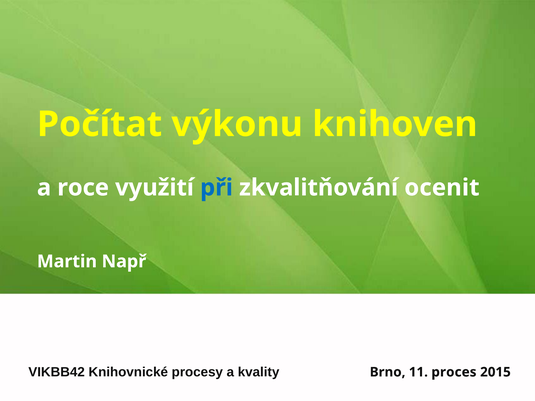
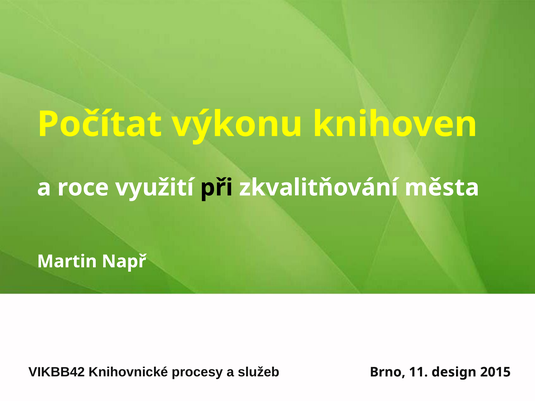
při colour: blue -> black (217, 188)
ocenit: ocenit -> města (442, 188)
kvality: kvality -> služeb (259, 372)
proces: proces -> design (454, 372)
